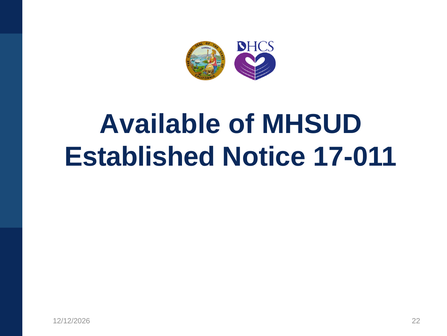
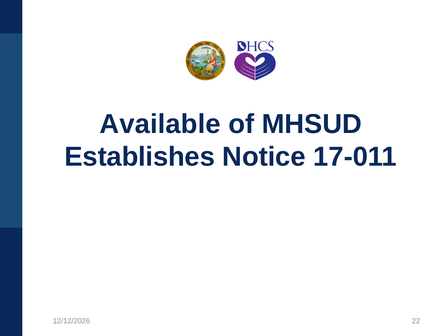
Established: Established -> Establishes (140, 157)
